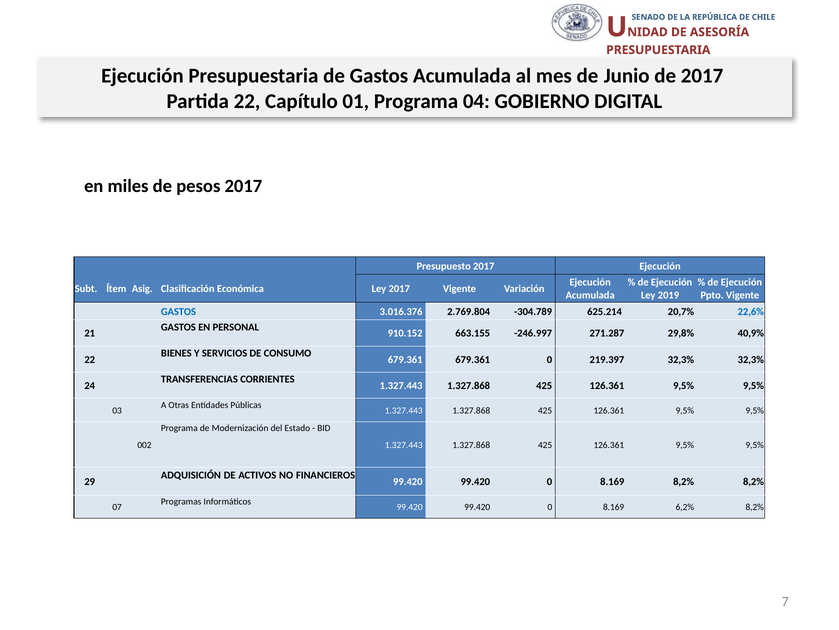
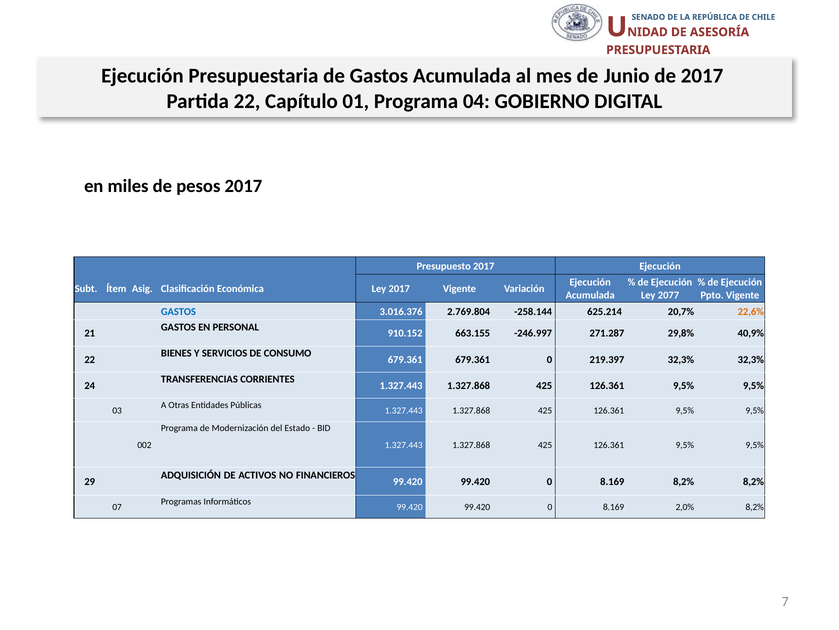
2019: 2019 -> 2077 (668, 295)
-304.789: -304.789 -> -258.144 (533, 311)
22,6% colour: blue -> orange (751, 311)
6,2%: 6,2% -> 2,0% (685, 507)
